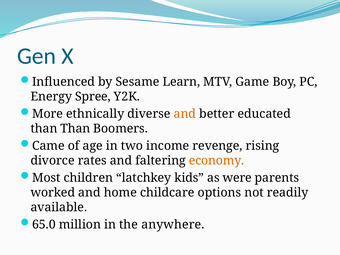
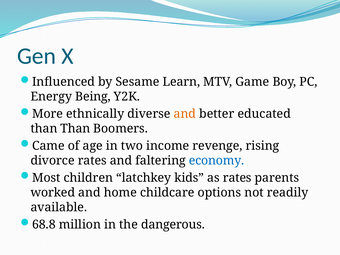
Spree: Spree -> Being (93, 97)
economy colour: orange -> blue (217, 161)
as were: were -> rates (237, 178)
65.0: 65.0 -> 68.8 (44, 225)
anywhere: anywhere -> dangerous (173, 225)
